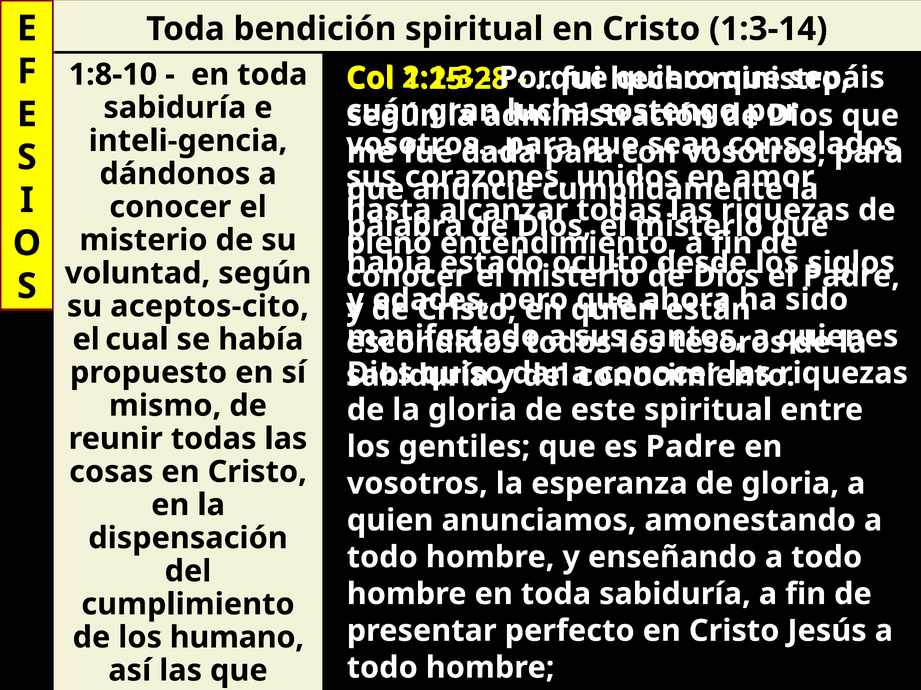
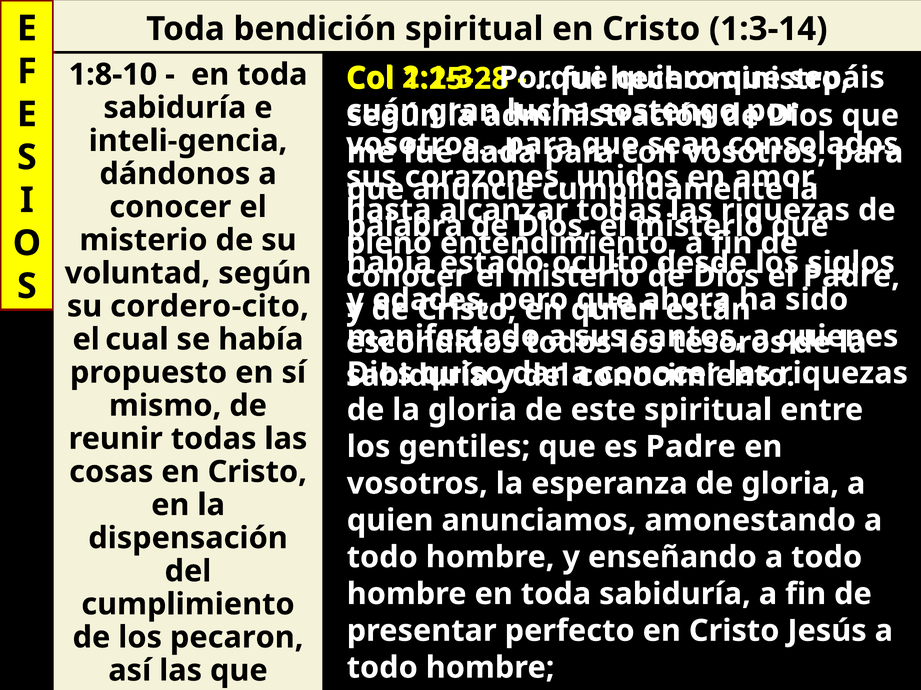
aceptos-cito: aceptos-cito -> cordero-cito (210, 307)
humano: humano -> pecaron (237, 638)
